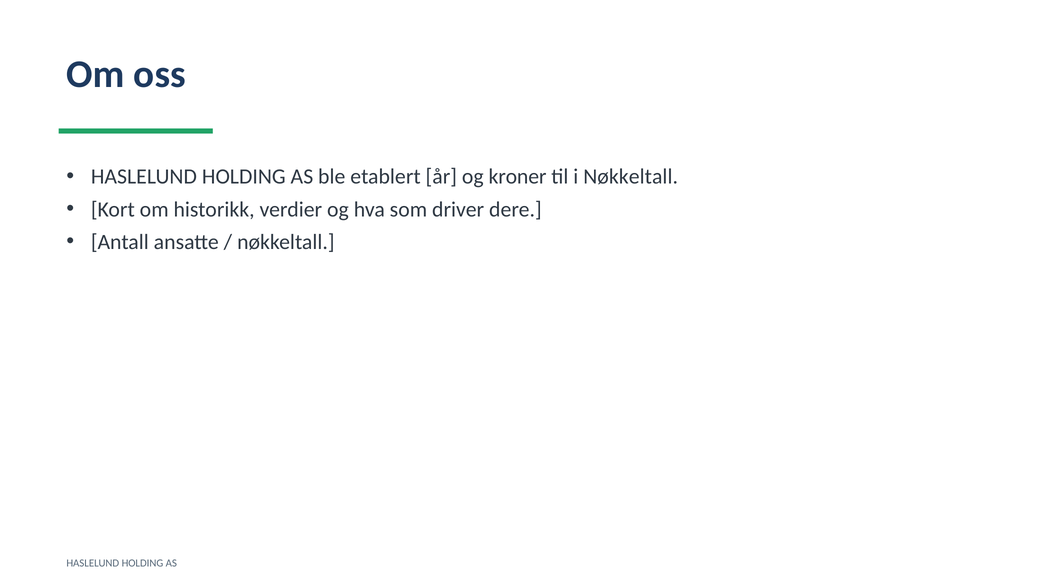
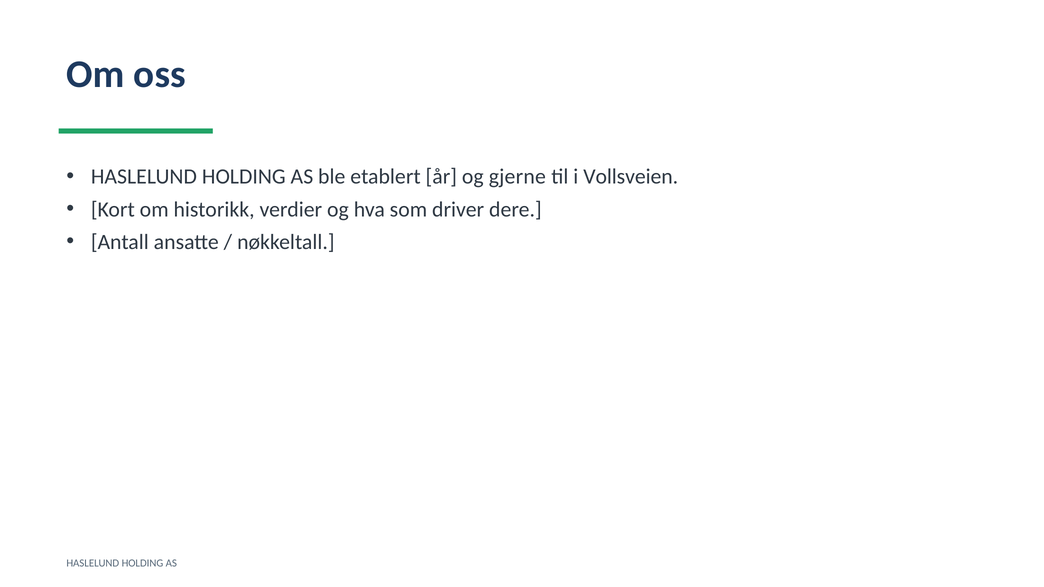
kroner: kroner -> gjerne (517, 177)
i Nøkkeltall: Nøkkeltall -> Vollsveien (631, 177)
